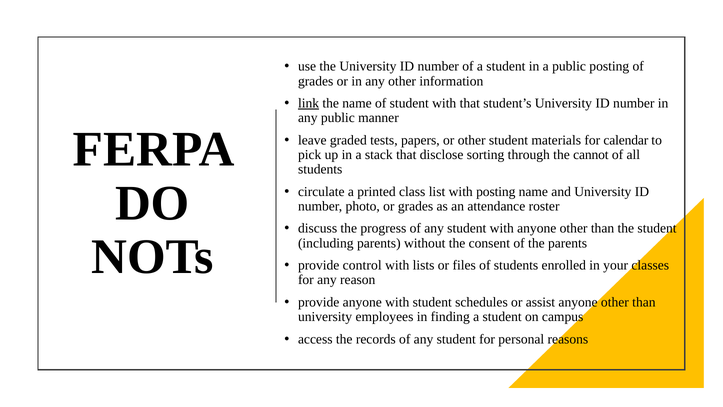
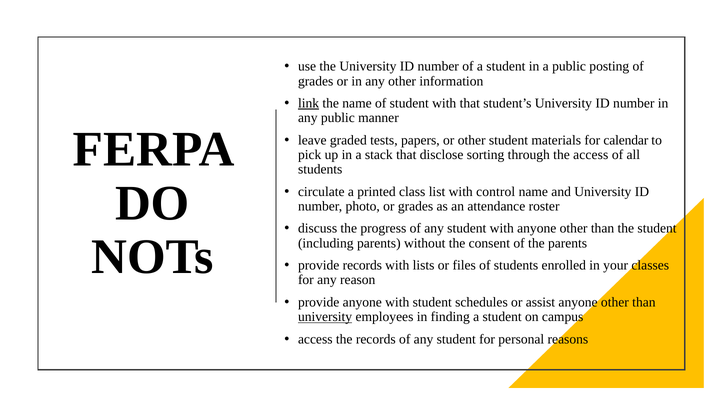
the cannot: cannot -> access (591, 155)
with posting: posting -> control (496, 191)
provide control: control -> records (362, 265)
university underline: none -> present (325, 317)
